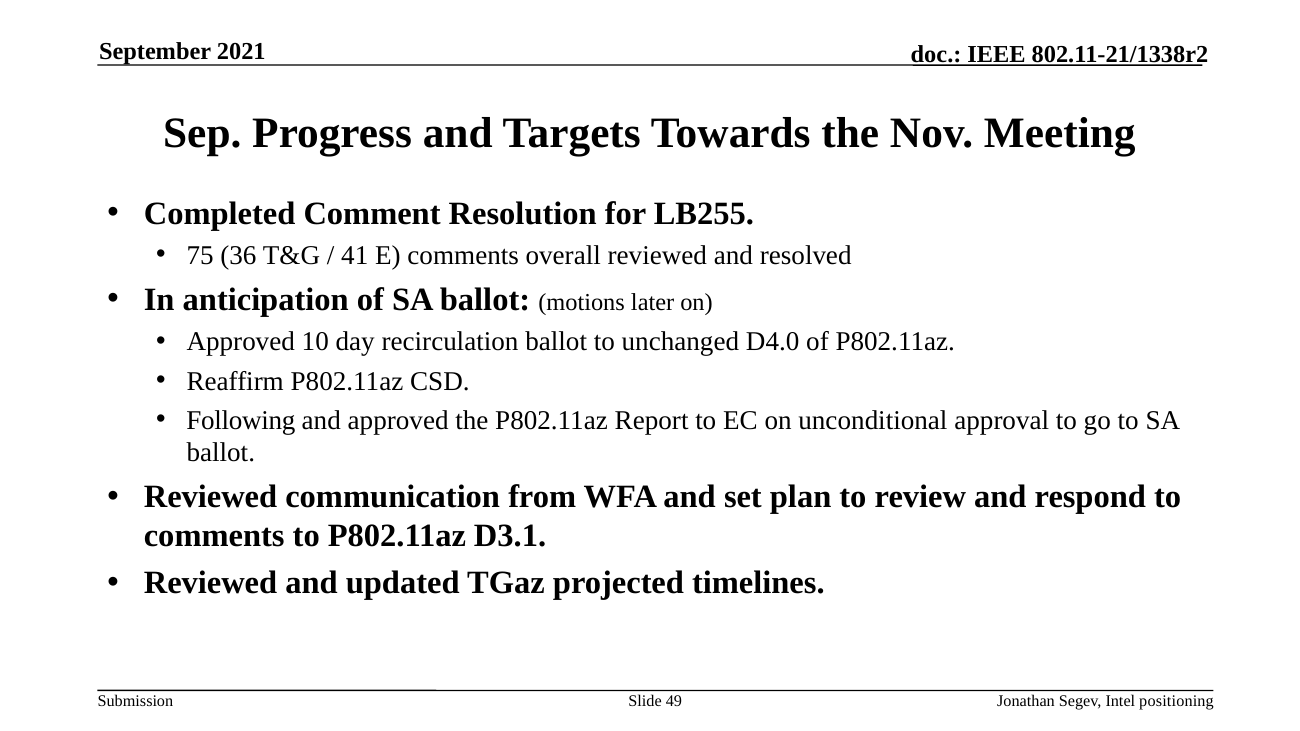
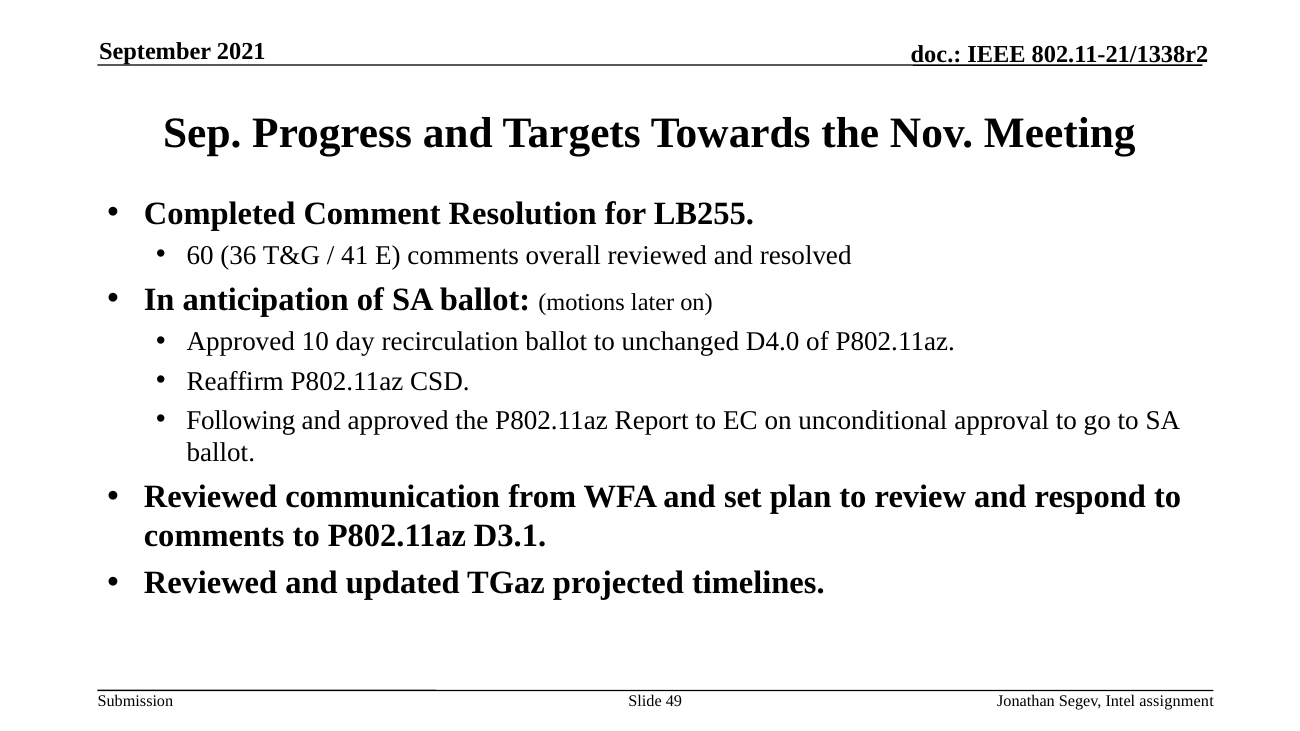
75: 75 -> 60 (200, 256)
positioning: positioning -> assignment (1177, 701)
